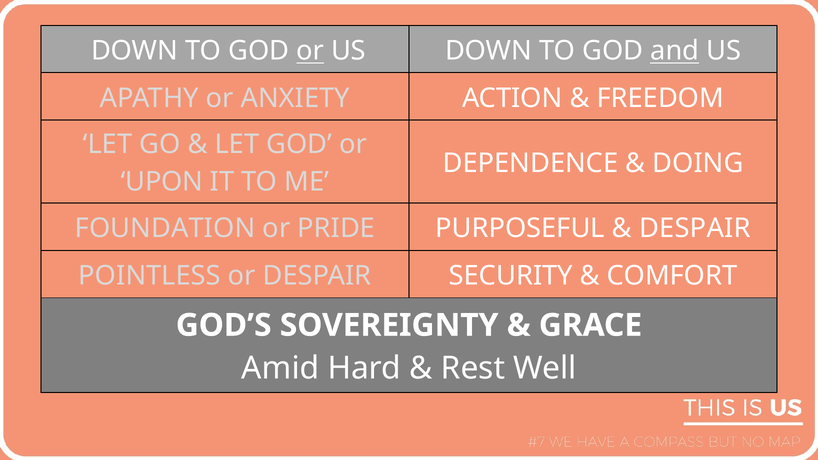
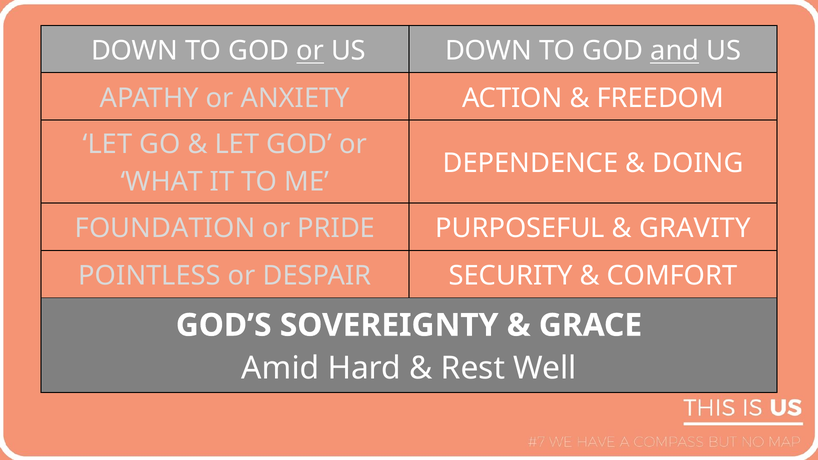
UPON: UPON -> WHAT (162, 182)
DESPAIR: DESPAIR -> GRAVITY (695, 228)
